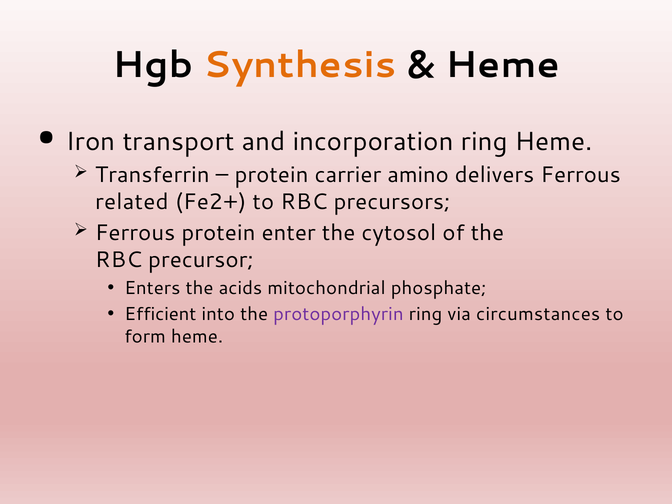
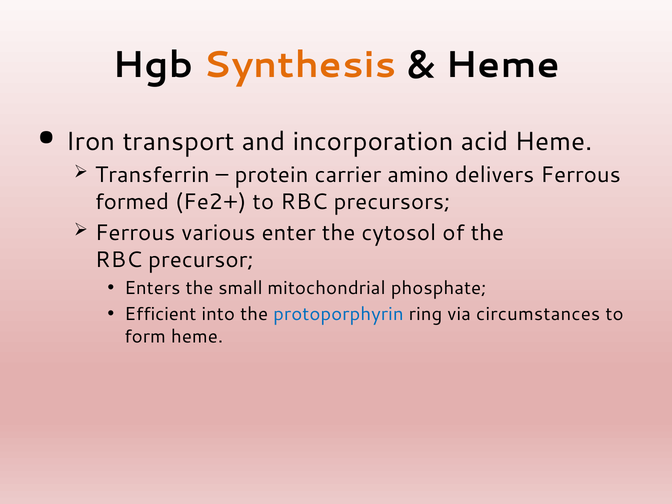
incorporation ring: ring -> acid (484, 142)
related: related -> formed (132, 202)
Ferrous protein: protein -> various (218, 233)
acids: acids -> small (241, 288)
protoporphyrin colour: purple -> blue (338, 314)
